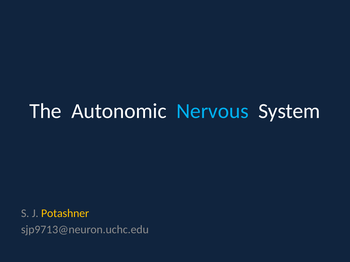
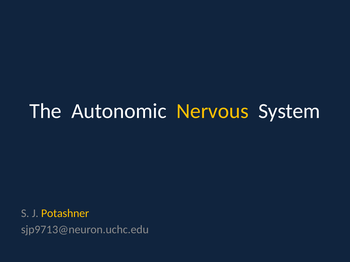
Nervous colour: light blue -> yellow (213, 111)
